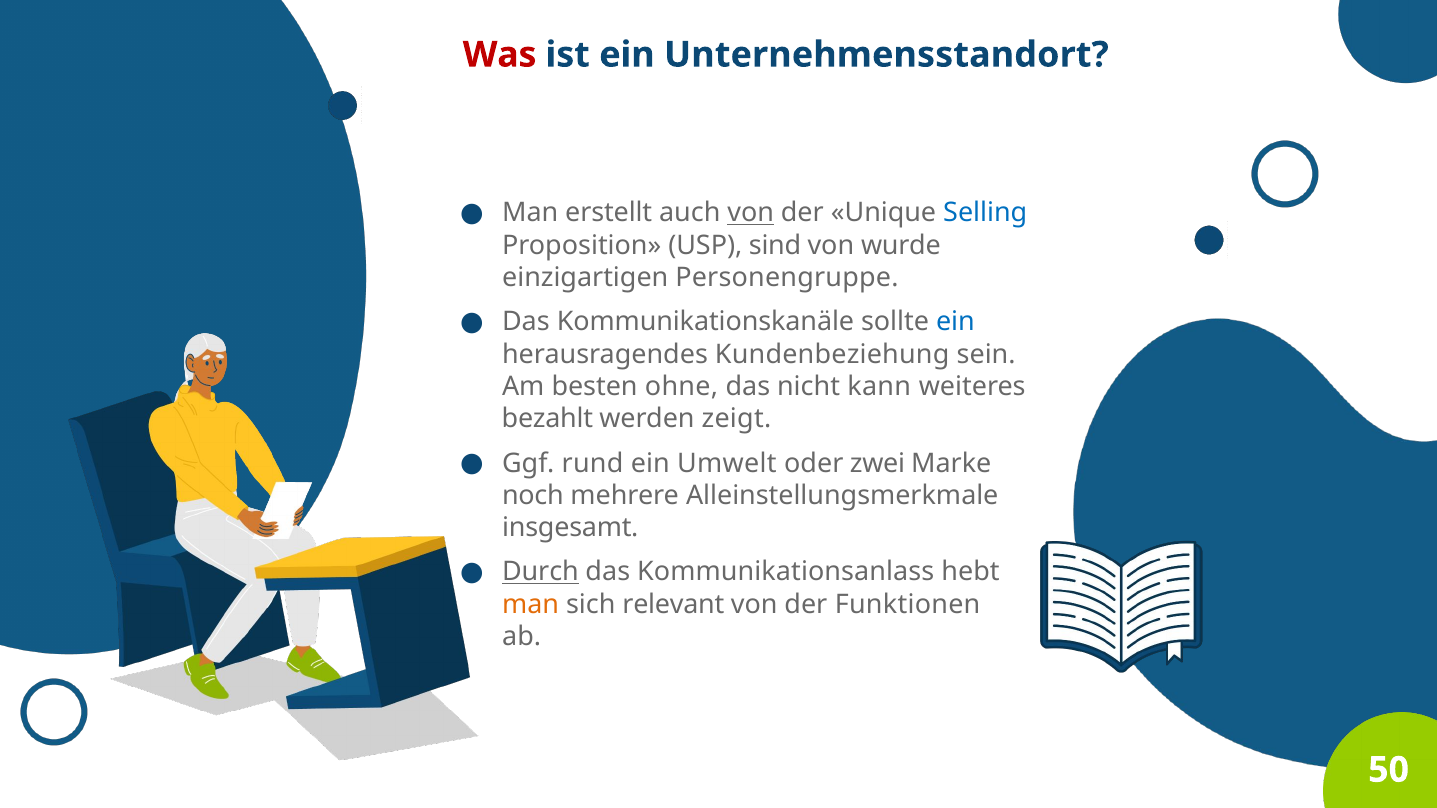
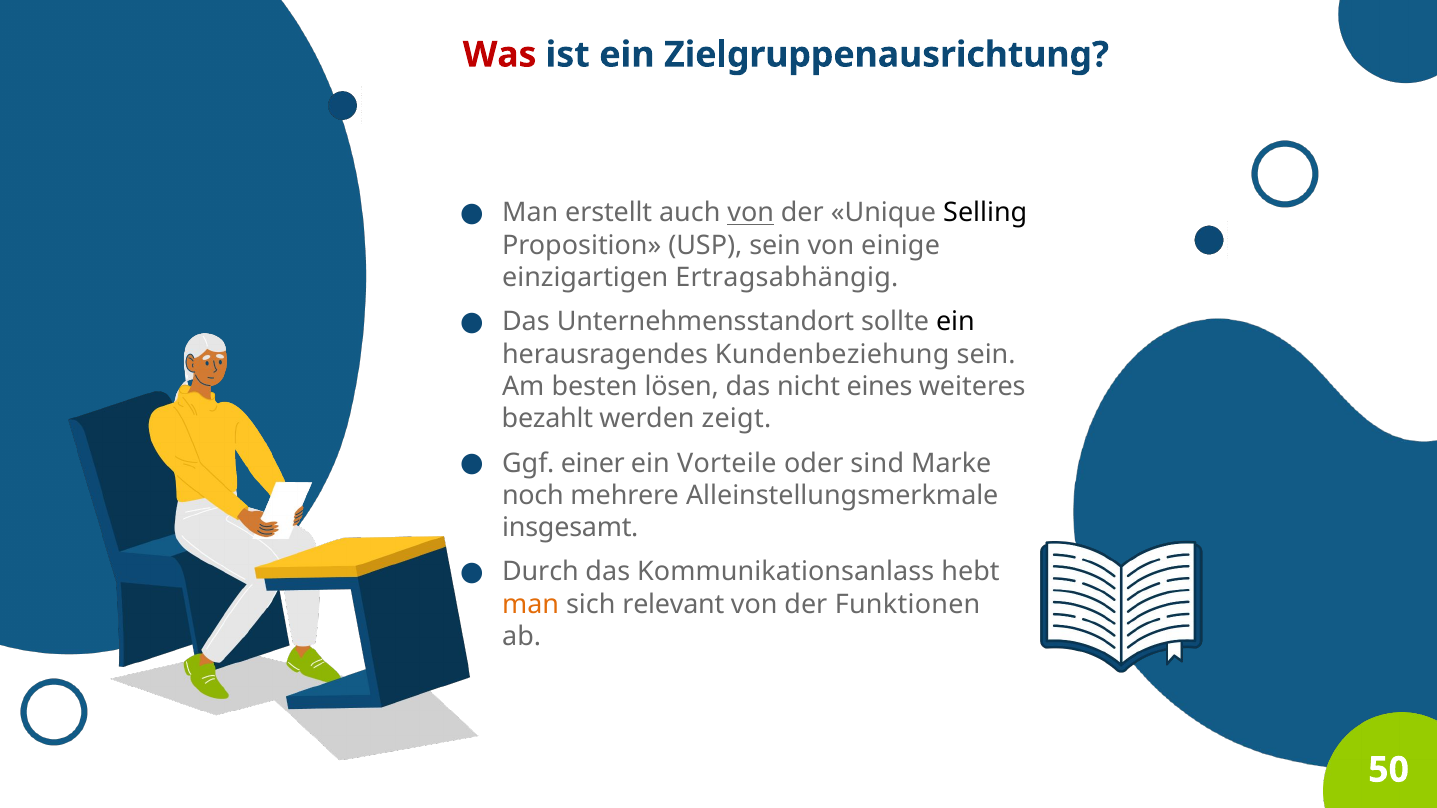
Unternehmensstandort: Unternehmensstandort -> Zielgruppenausrichtung (887, 55)
Selling colour: blue -> black (985, 213)
USP sind: sind -> sein (775, 245)
wurde: wurde -> einige (901, 245)
Personengruppe: Personengruppe -> Ertragsabhängig (787, 278)
Kommunikationskanäle: Kommunikationskanäle -> Unternehmensstandort (705, 322)
ein colour: blue -> black (955, 322)
ohne: ohne -> lösen (682, 387)
kann: kann -> eines (880, 387)
rund: rund -> einer (593, 463)
Umwelt: Umwelt -> Vorteile (727, 463)
zwei: zwei -> sind (877, 463)
Durch underline: present -> none (540, 572)
